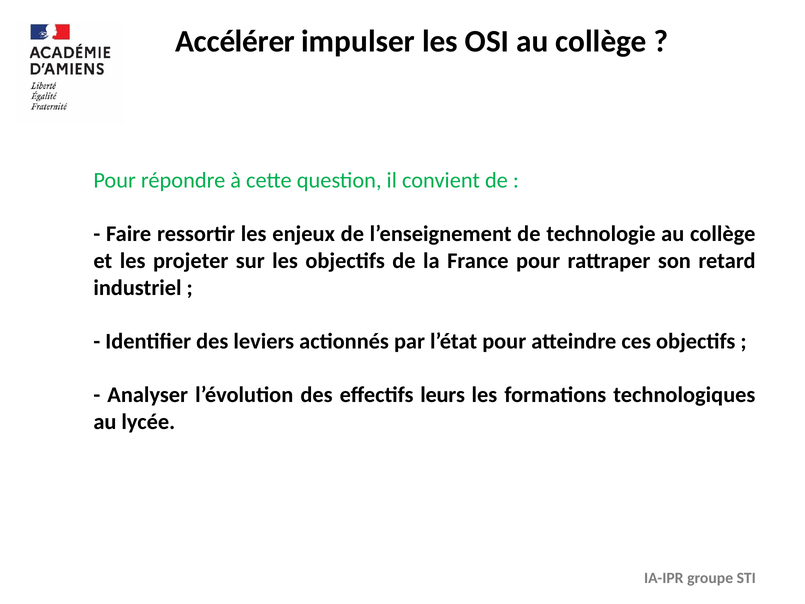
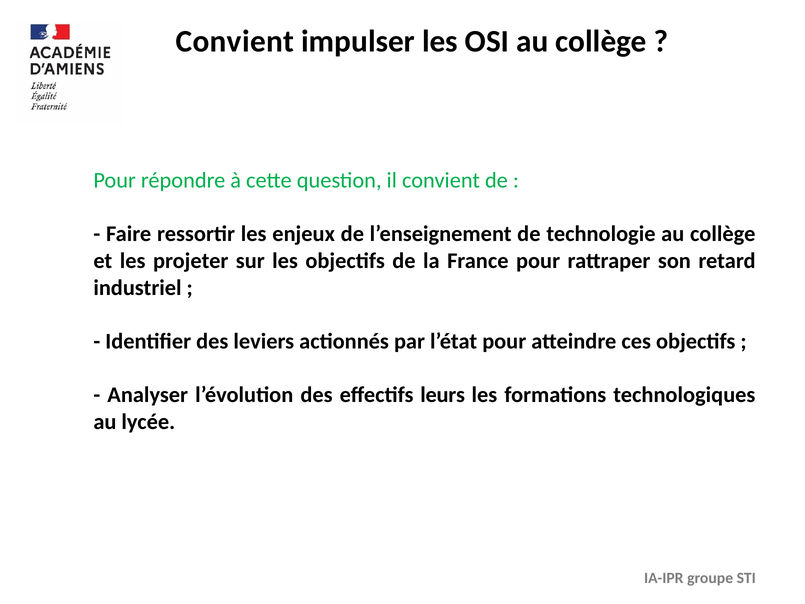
Accélérer: Accélérer -> Convient (235, 42)
